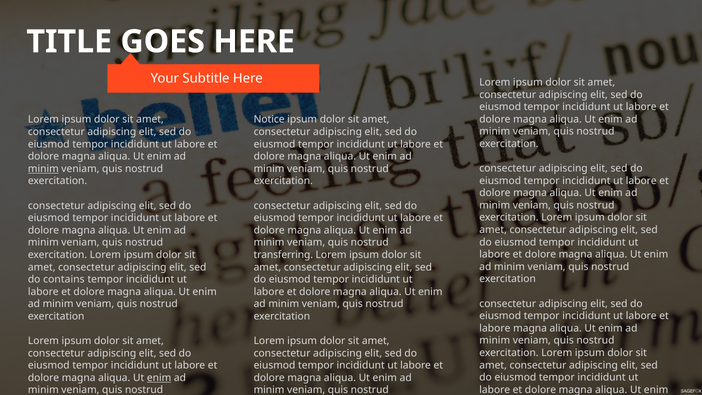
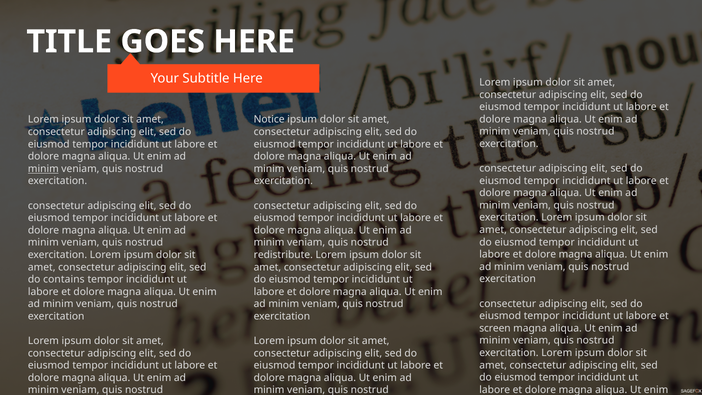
transferring: transferring -> redistribute (283, 255)
labore: labore -> screen (495, 328)
enim underline: present -> none (159, 378)
